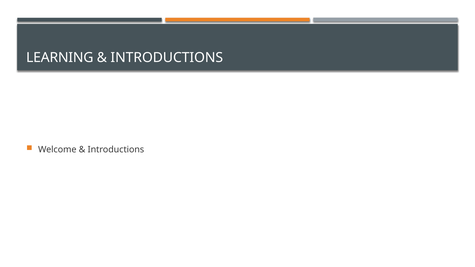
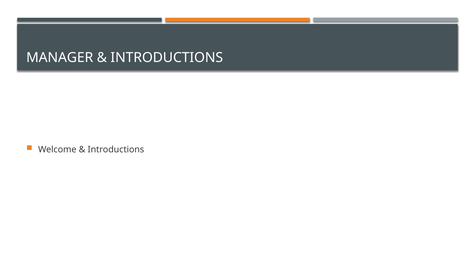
LEARNING: LEARNING -> MANAGER (60, 58)
